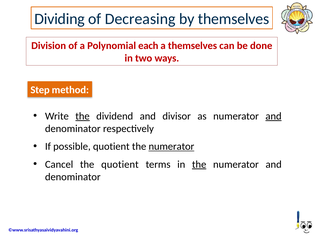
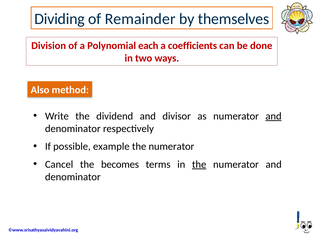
Decreasing: Decreasing -> Remainder (140, 19)
a themselves: themselves -> coefficients (193, 46)
Step: Step -> Also (40, 90)
the underline: present -> none (83, 116)
possible quotient: quotient -> example (111, 147)
numerator underline: present -> none (171, 147)
the quotient: quotient -> becomes (120, 165)
